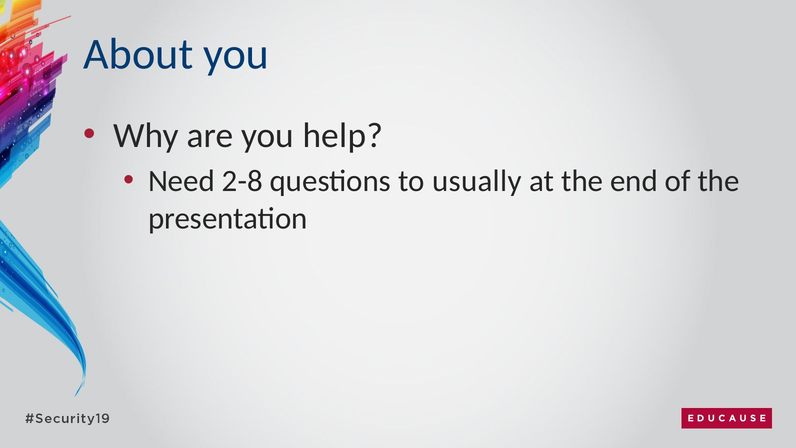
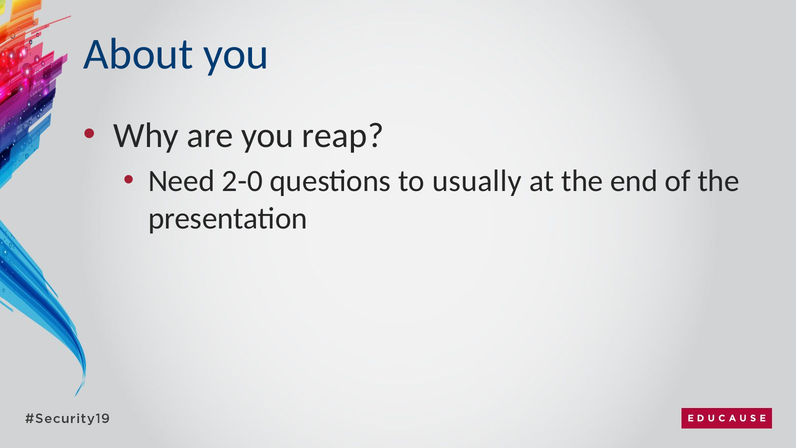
help: help -> reap (343, 135)
2-8: 2-8 -> 2-0 (242, 181)
